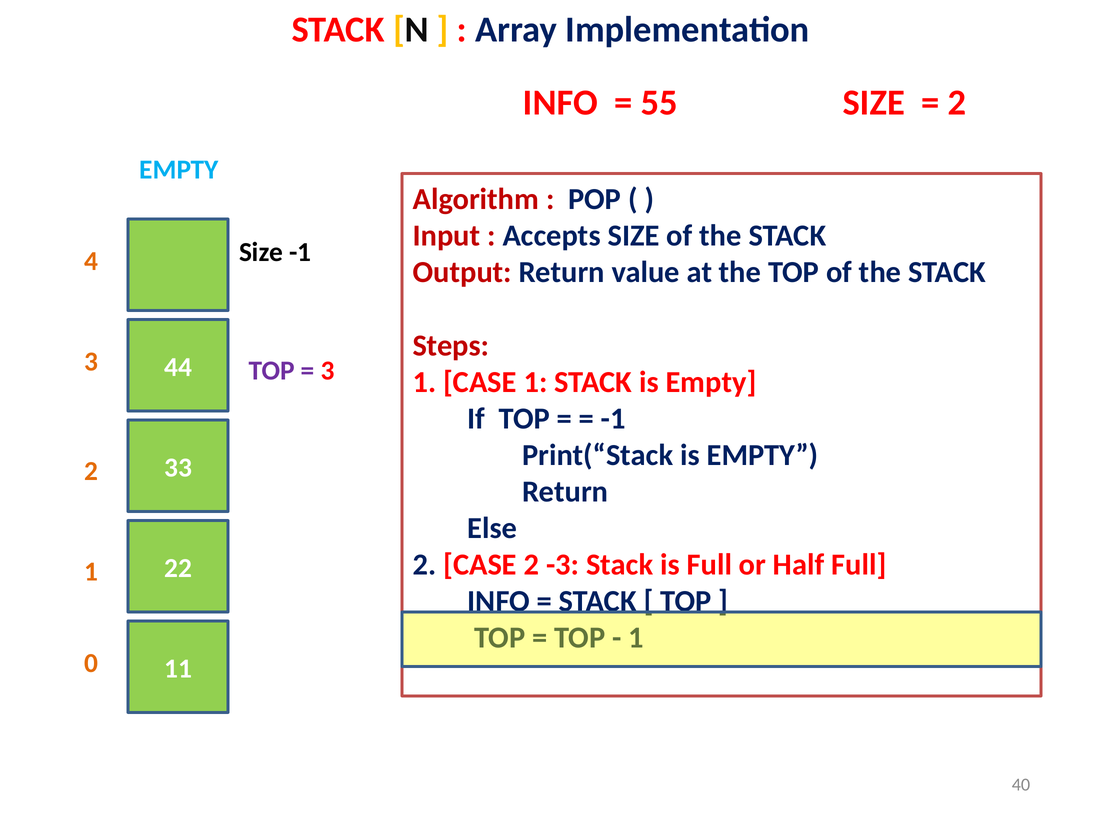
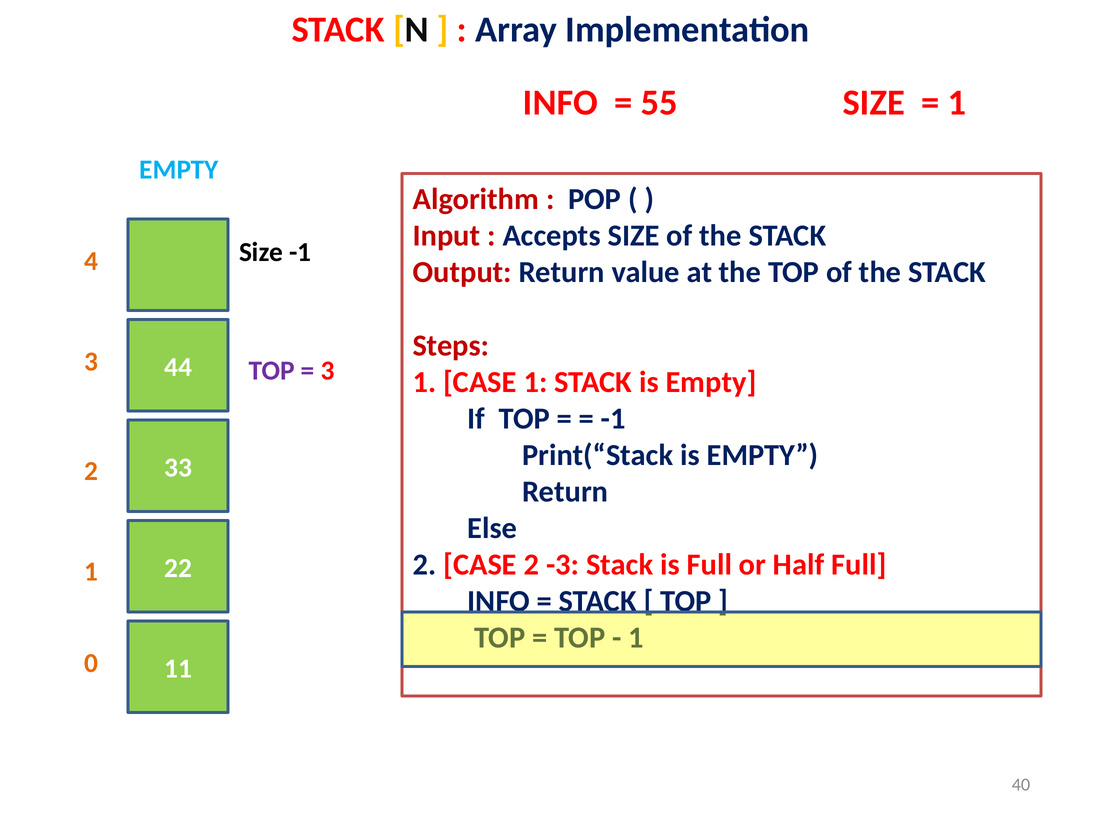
2: 2 -> 1 (957, 103)
